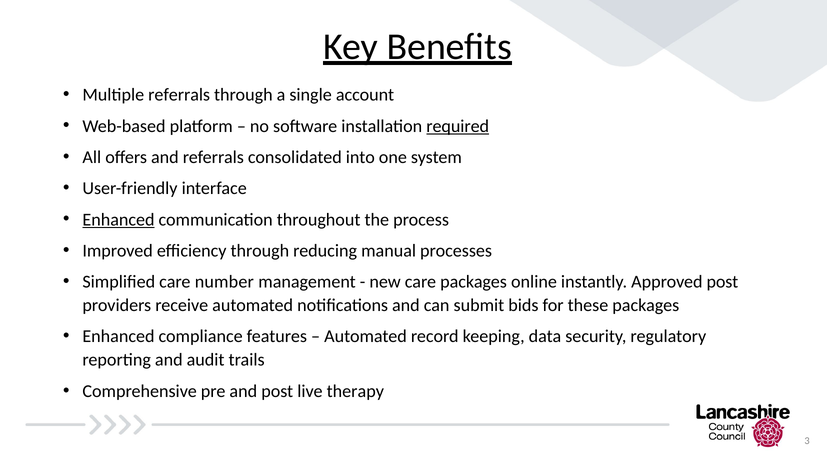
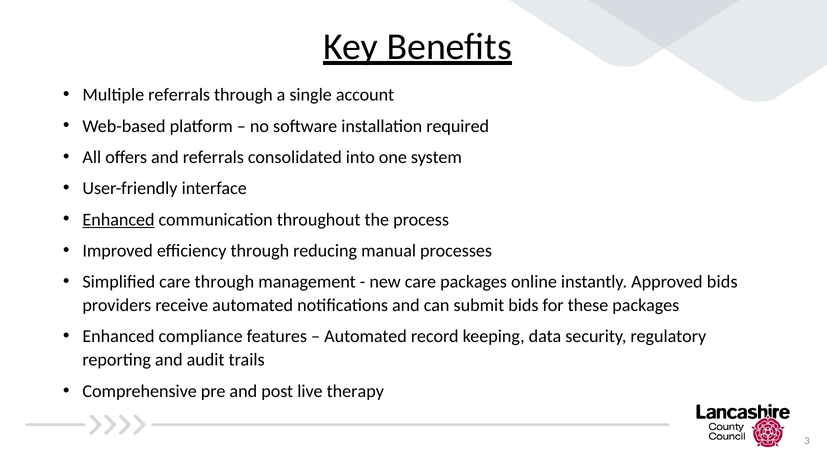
required underline: present -> none (458, 126)
care number: number -> through (224, 282)
Approved post: post -> bids (722, 282)
